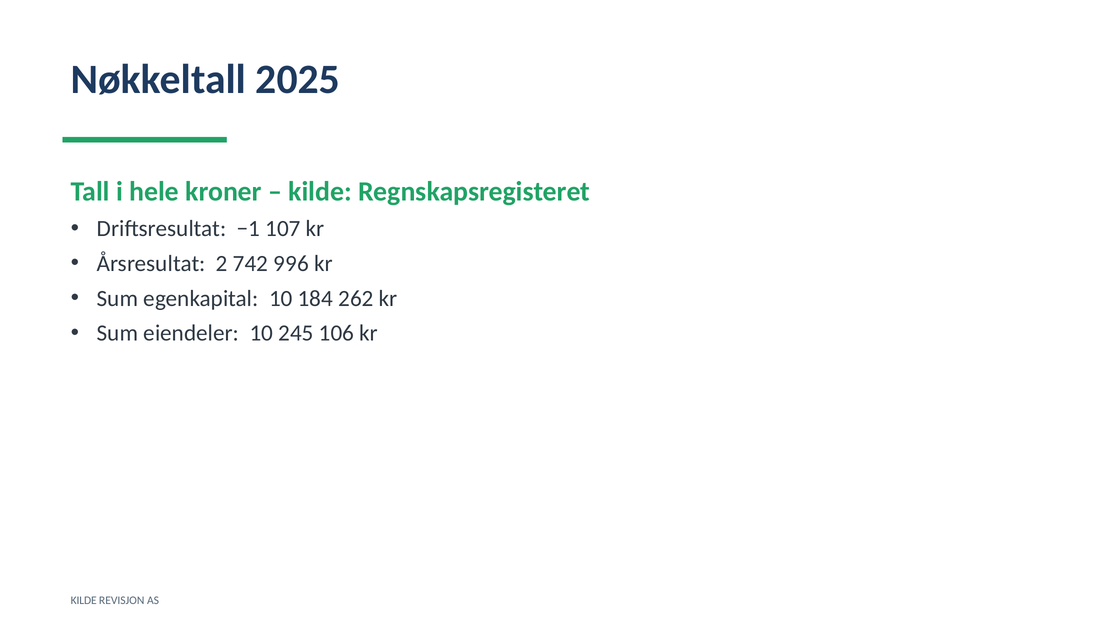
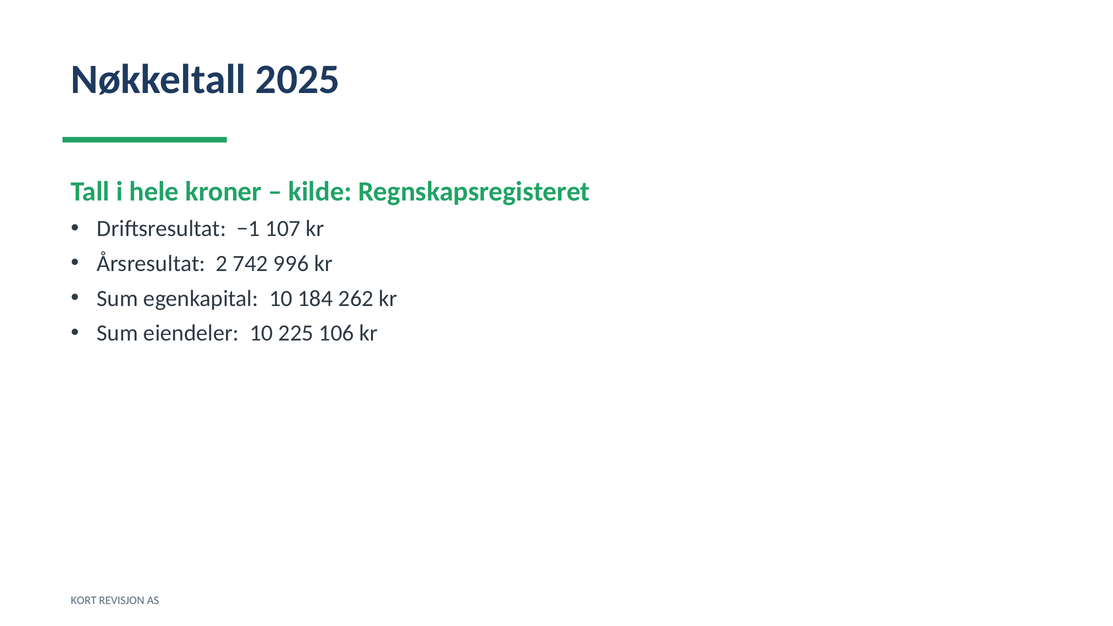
245: 245 -> 225 (296, 333)
KILDE: KILDE -> KORT (84, 601)
